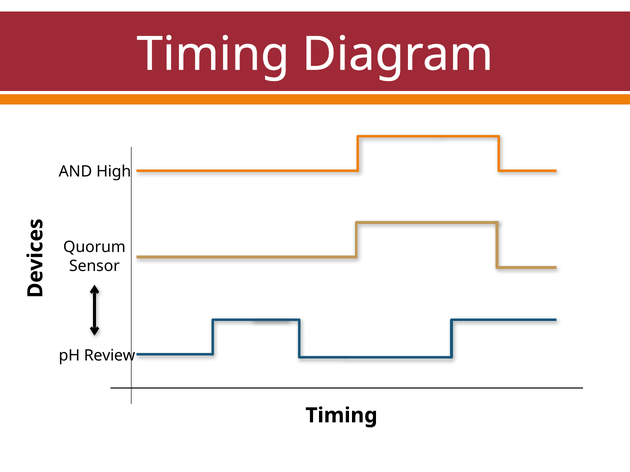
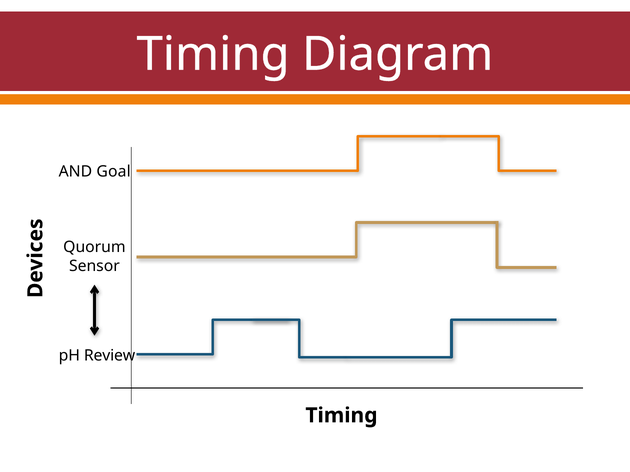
High: High -> Goal (114, 172)
